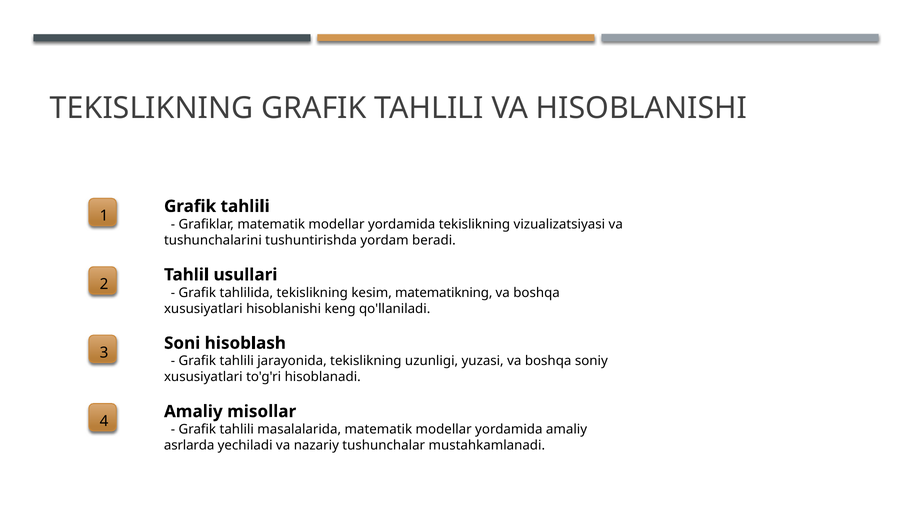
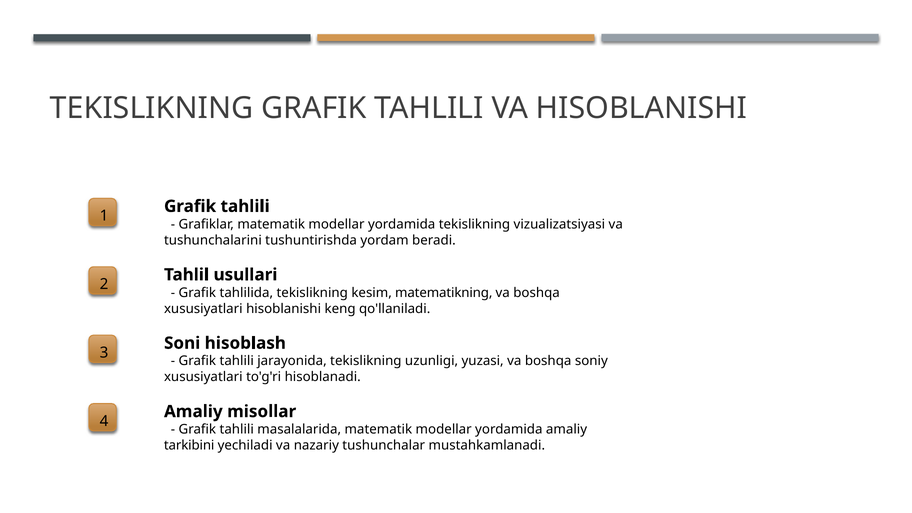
asrlarda: asrlarda -> tarkibini (189, 445)
